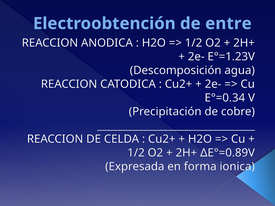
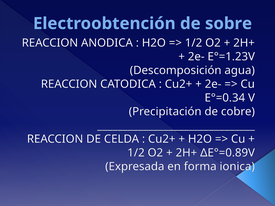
entre: entre -> sobre (229, 24)
